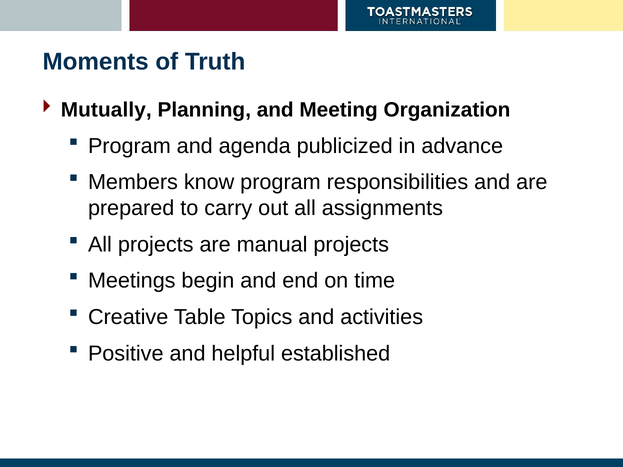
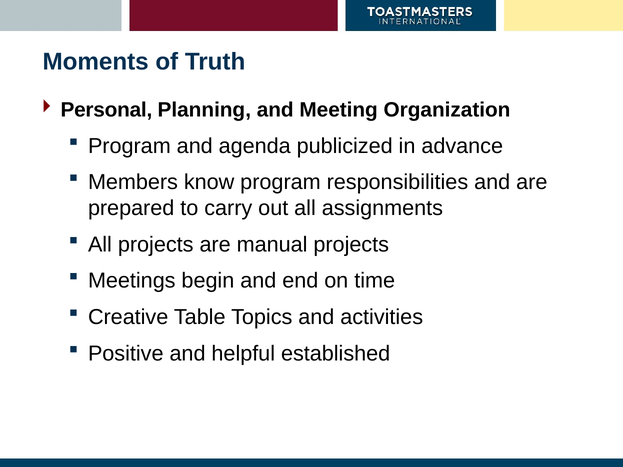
Mutually: Mutually -> Personal (106, 110)
